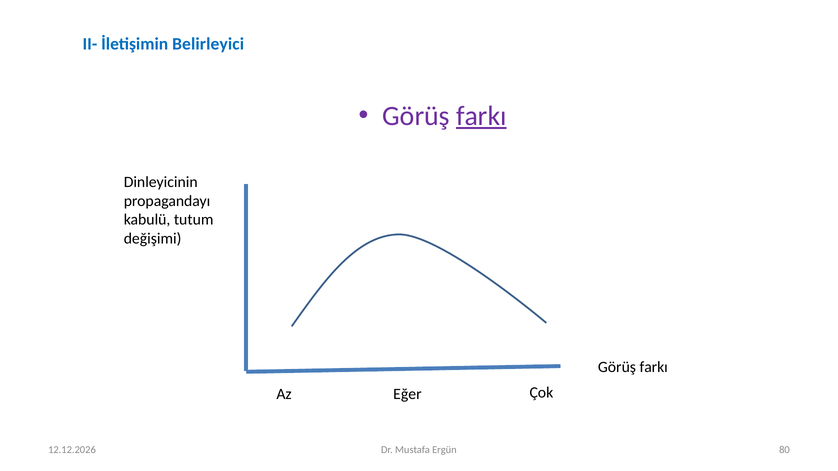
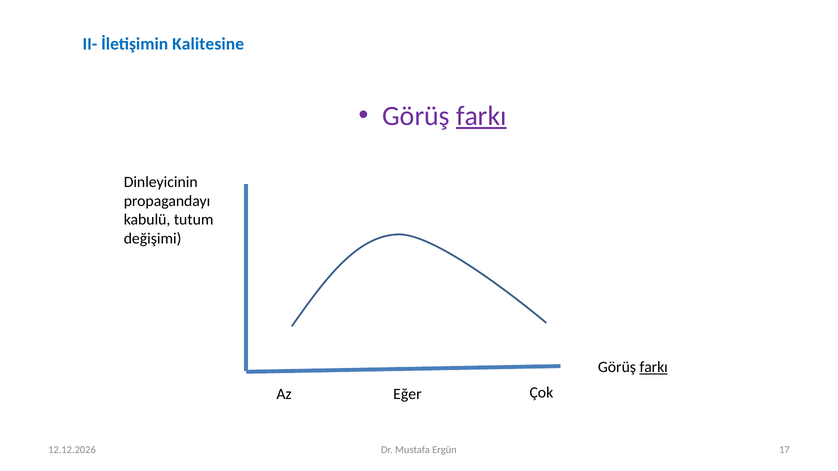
Belirleyici: Belirleyici -> Kalitesine (208, 44)
farkı underline: none -> present (654, 368)
80: 80 -> 17 (784, 450)
